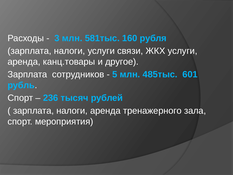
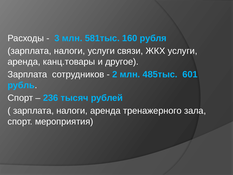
5: 5 -> 2 (115, 74)
